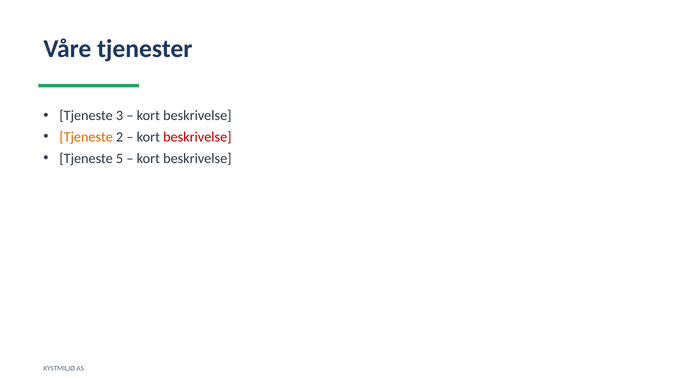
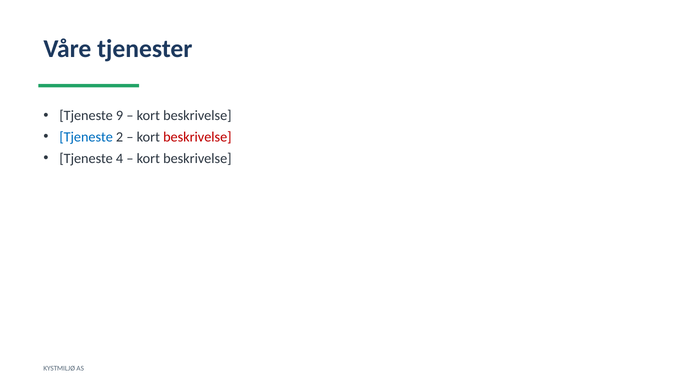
3: 3 -> 9 (120, 116)
Tjeneste colour: orange -> blue (86, 137)
5: 5 -> 4 (120, 158)
